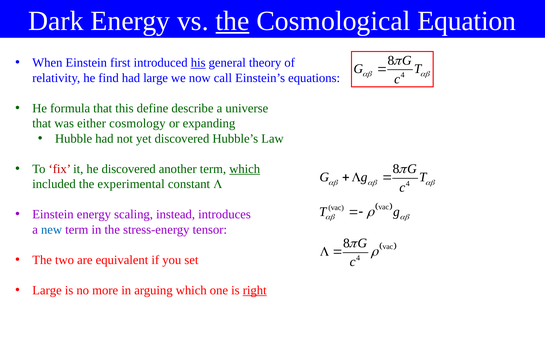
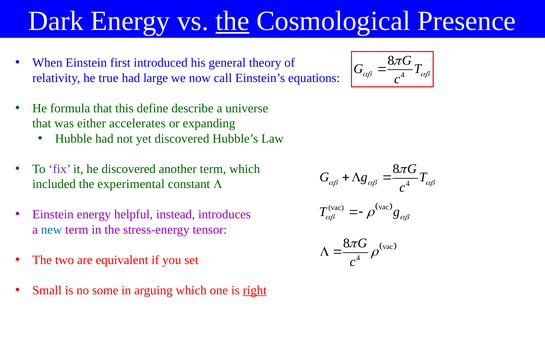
Equation: Equation -> Presence (467, 21)
his underline: present -> none (198, 63)
find: find -> true (109, 78)
cosmology: cosmology -> accelerates (137, 123)
fix colour: red -> purple (60, 169)
which underline: present -> none (245, 169)
scaling: scaling -> helpful (134, 214)
Large: Large -> Small (47, 290)
more: more -> some (105, 290)
